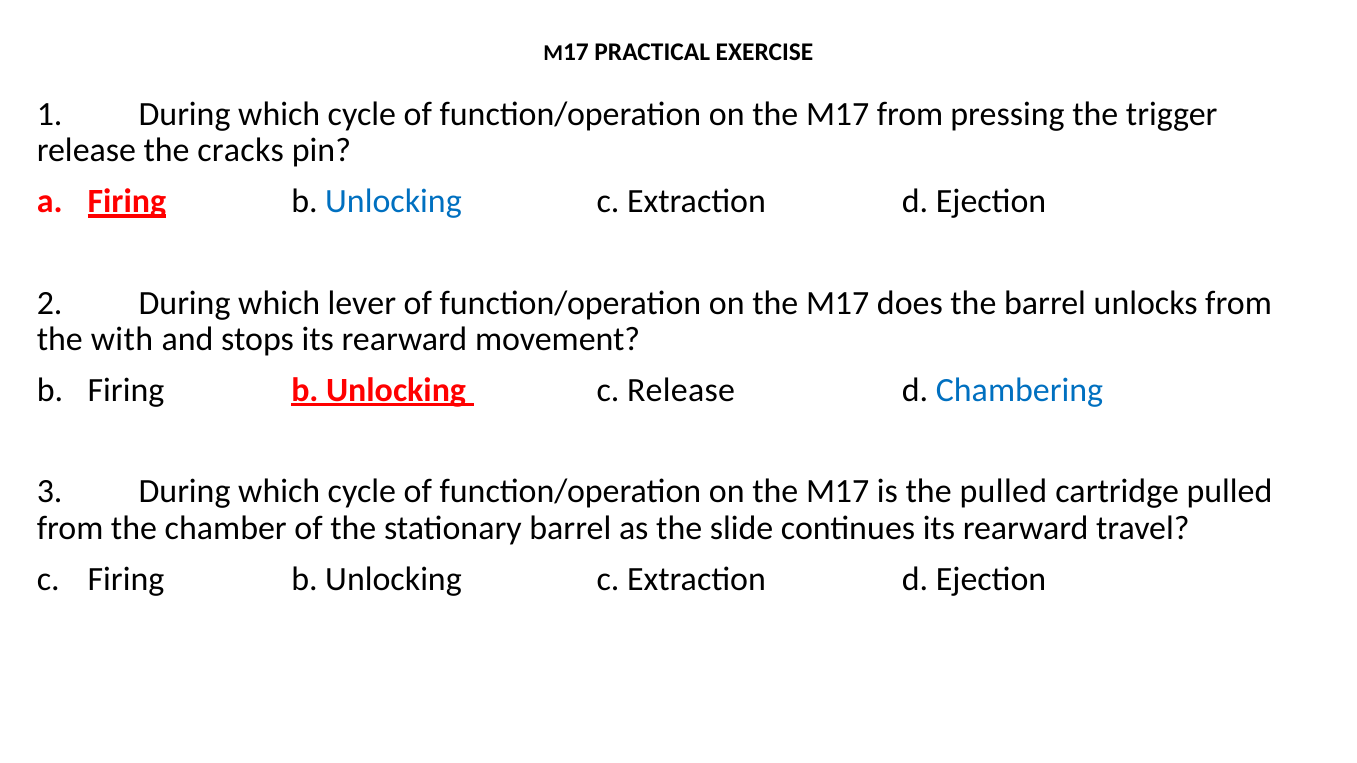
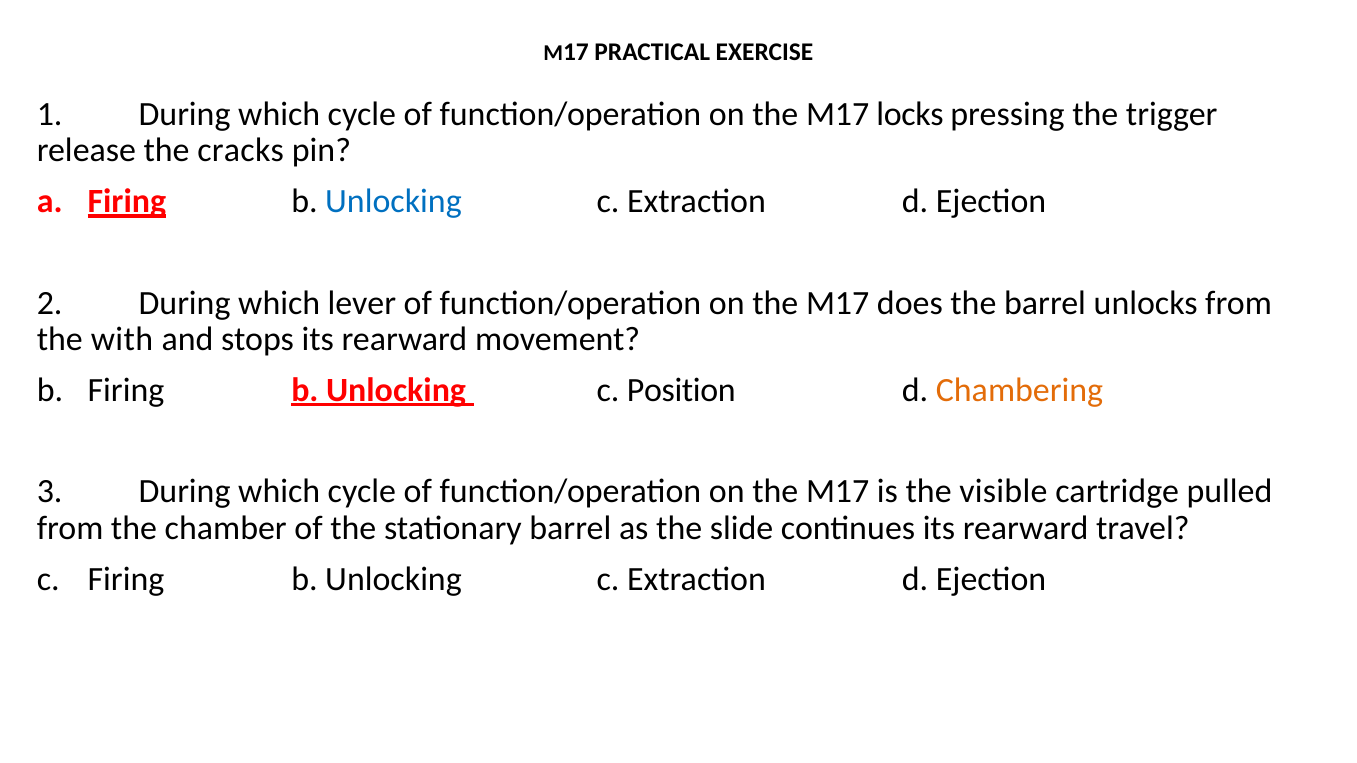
M17 from: from -> locks (910, 114)
c Release: Release -> Position (681, 390)
Chambering colour: blue -> orange (1019, 390)
the pulled: pulled -> visible (1003, 492)
